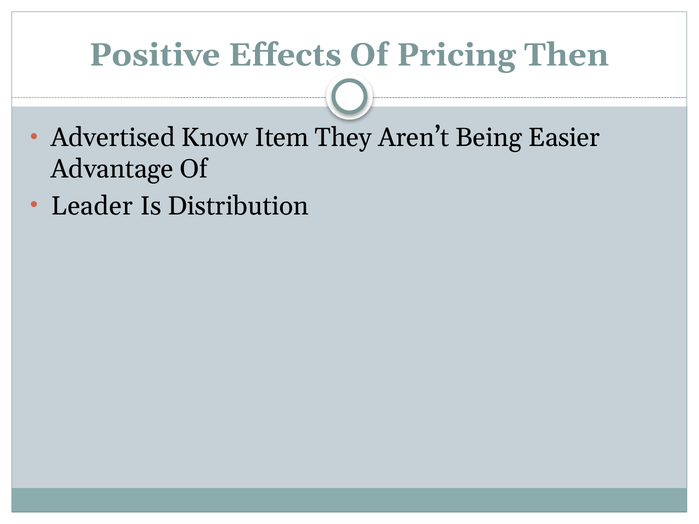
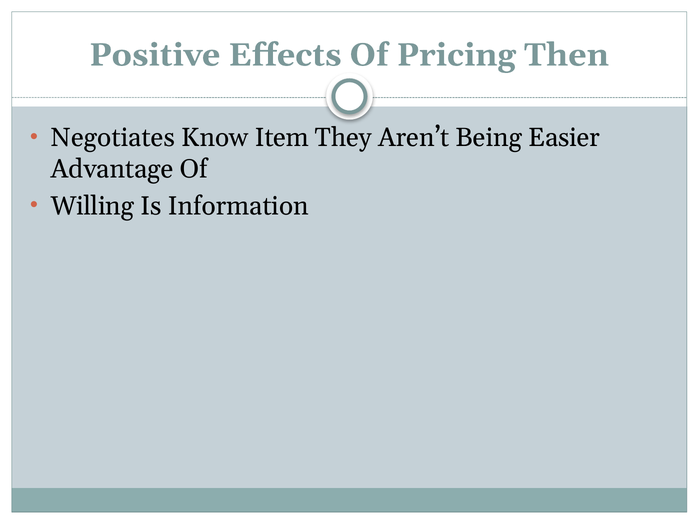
Advertised: Advertised -> Negotiates (113, 138)
Leader: Leader -> Willing (92, 206)
Distribution: Distribution -> Information (238, 206)
